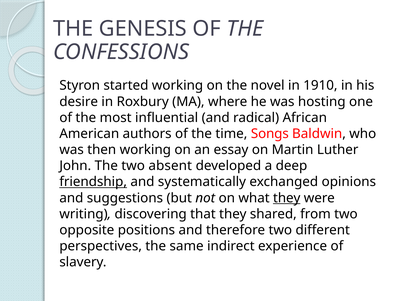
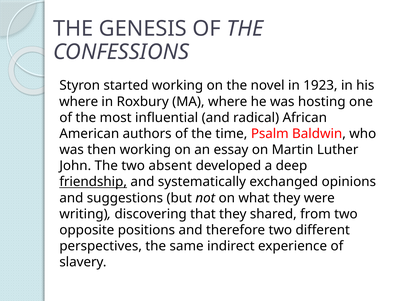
1910: 1910 -> 1923 (320, 86)
desire: desire -> where (79, 102)
Songs: Songs -> Psalm (270, 134)
they underline: present -> none (287, 198)
